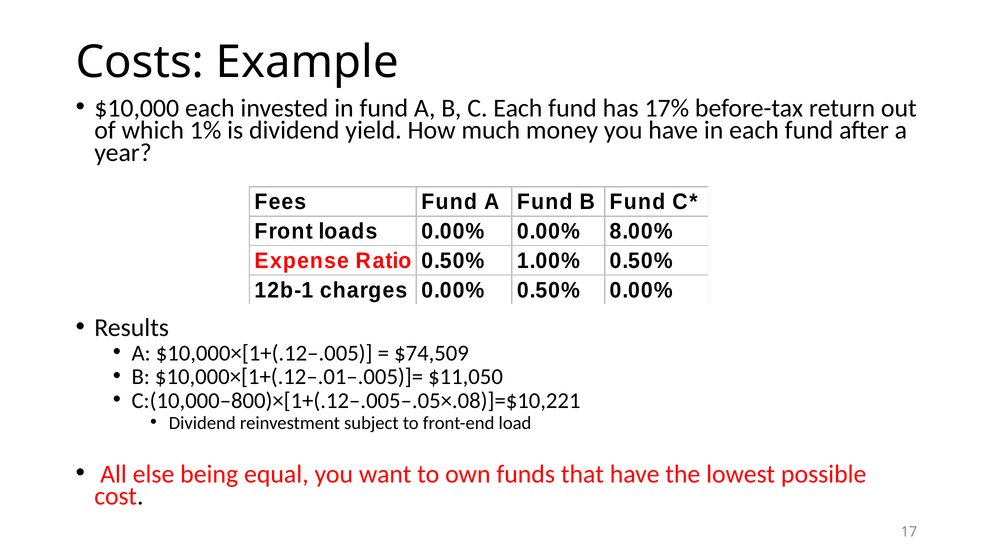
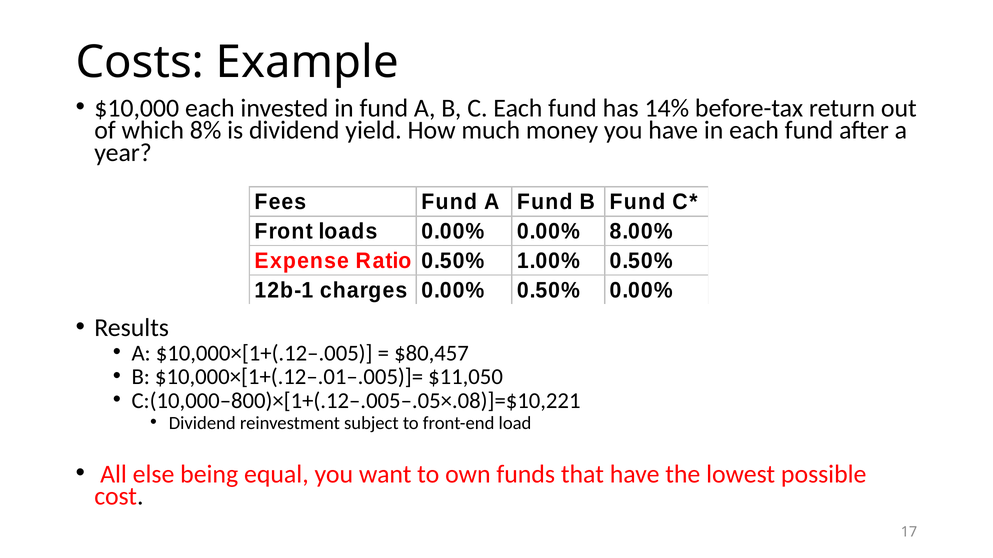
17%: 17% -> 14% (667, 108)
1%: 1% -> 8% (206, 131)
$74,509: $74,509 -> $80,457 (431, 354)
